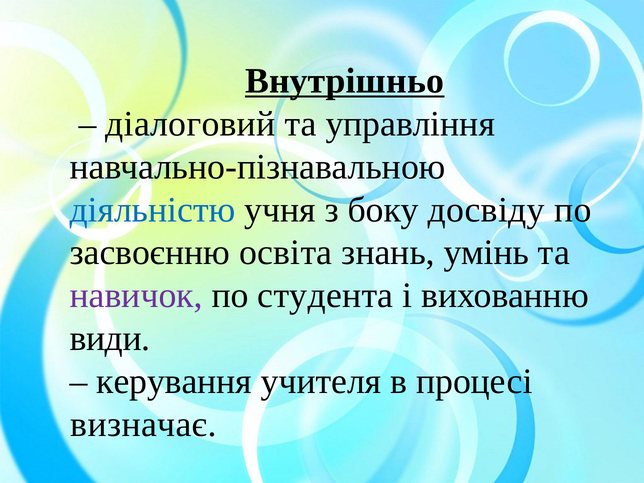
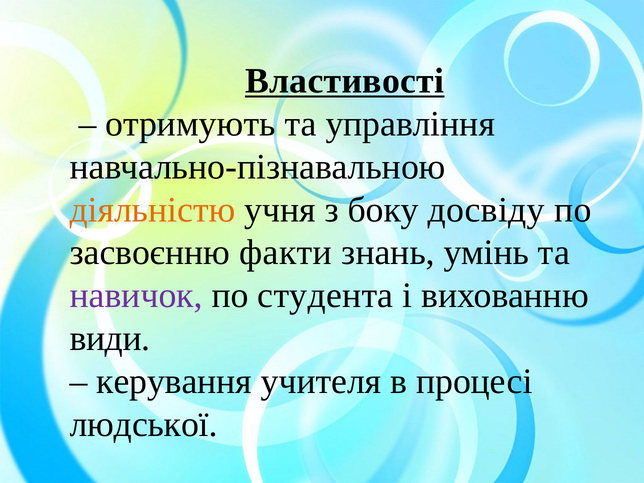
Внутрішньо: Внутрішньо -> Властивості (345, 81)
діалоговий: діалоговий -> отримують (191, 124)
діяльністю colour: blue -> orange (153, 210)
освіта: освіта -> факти (286, 253)
визначає: визначає -> людської (144, 424)
